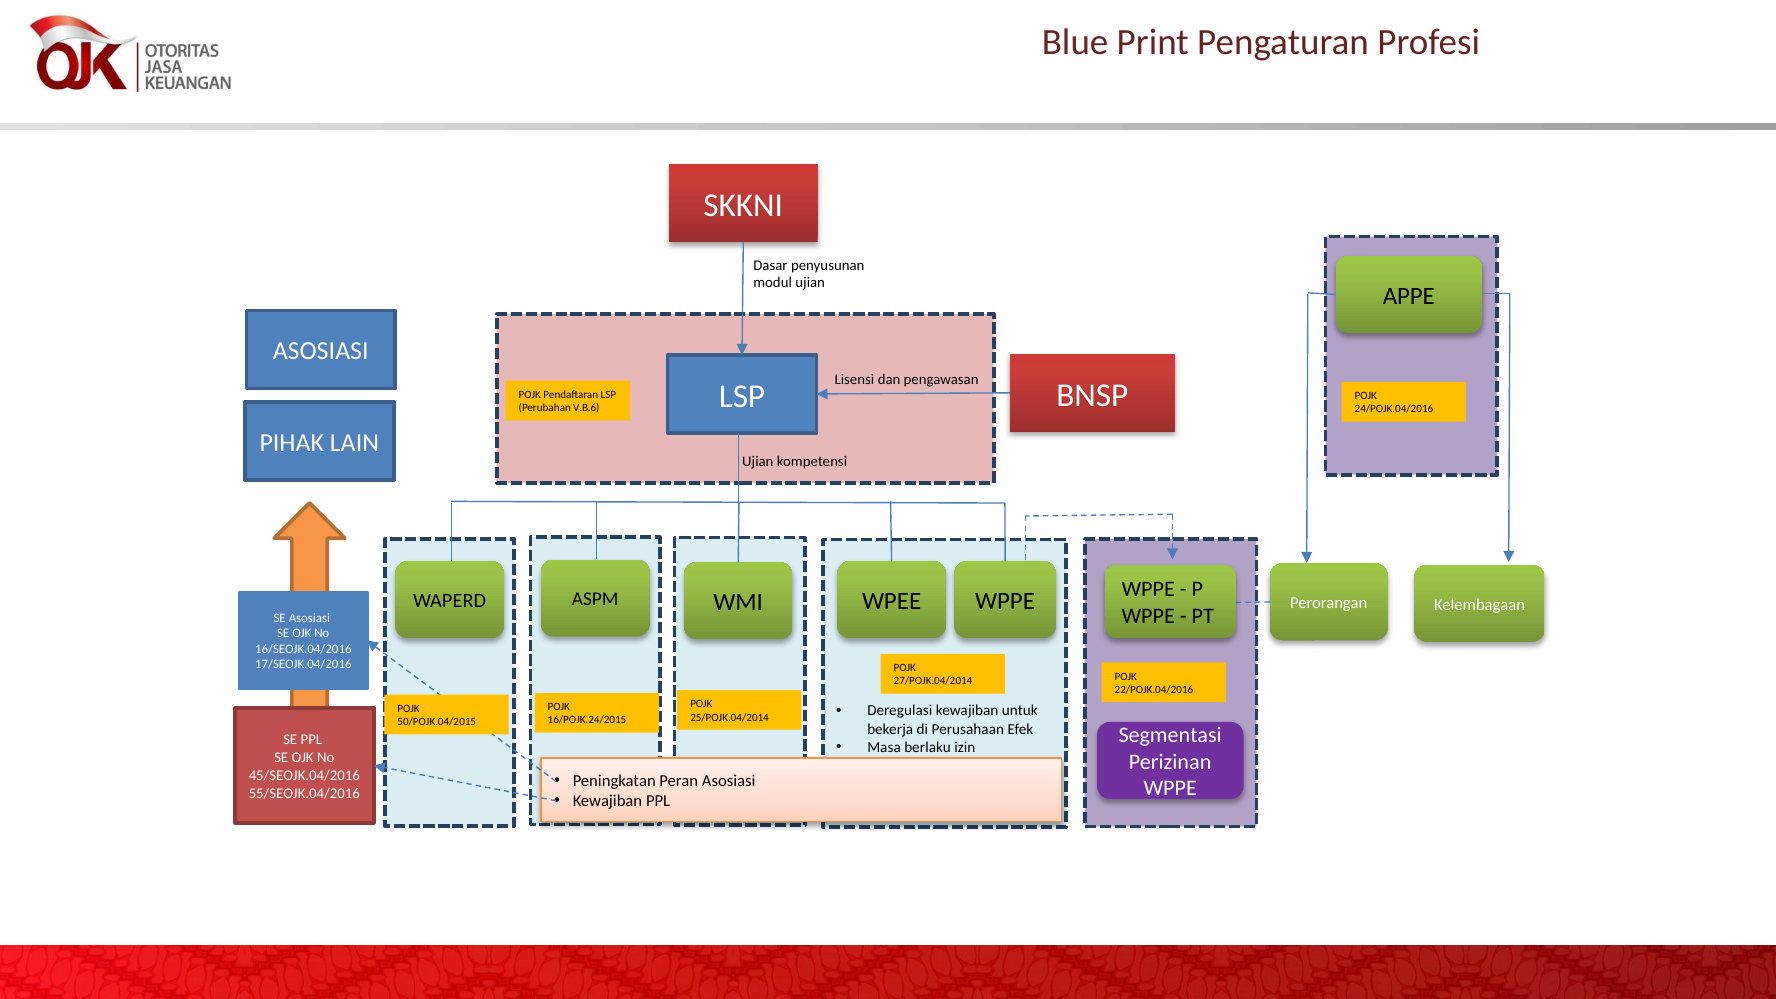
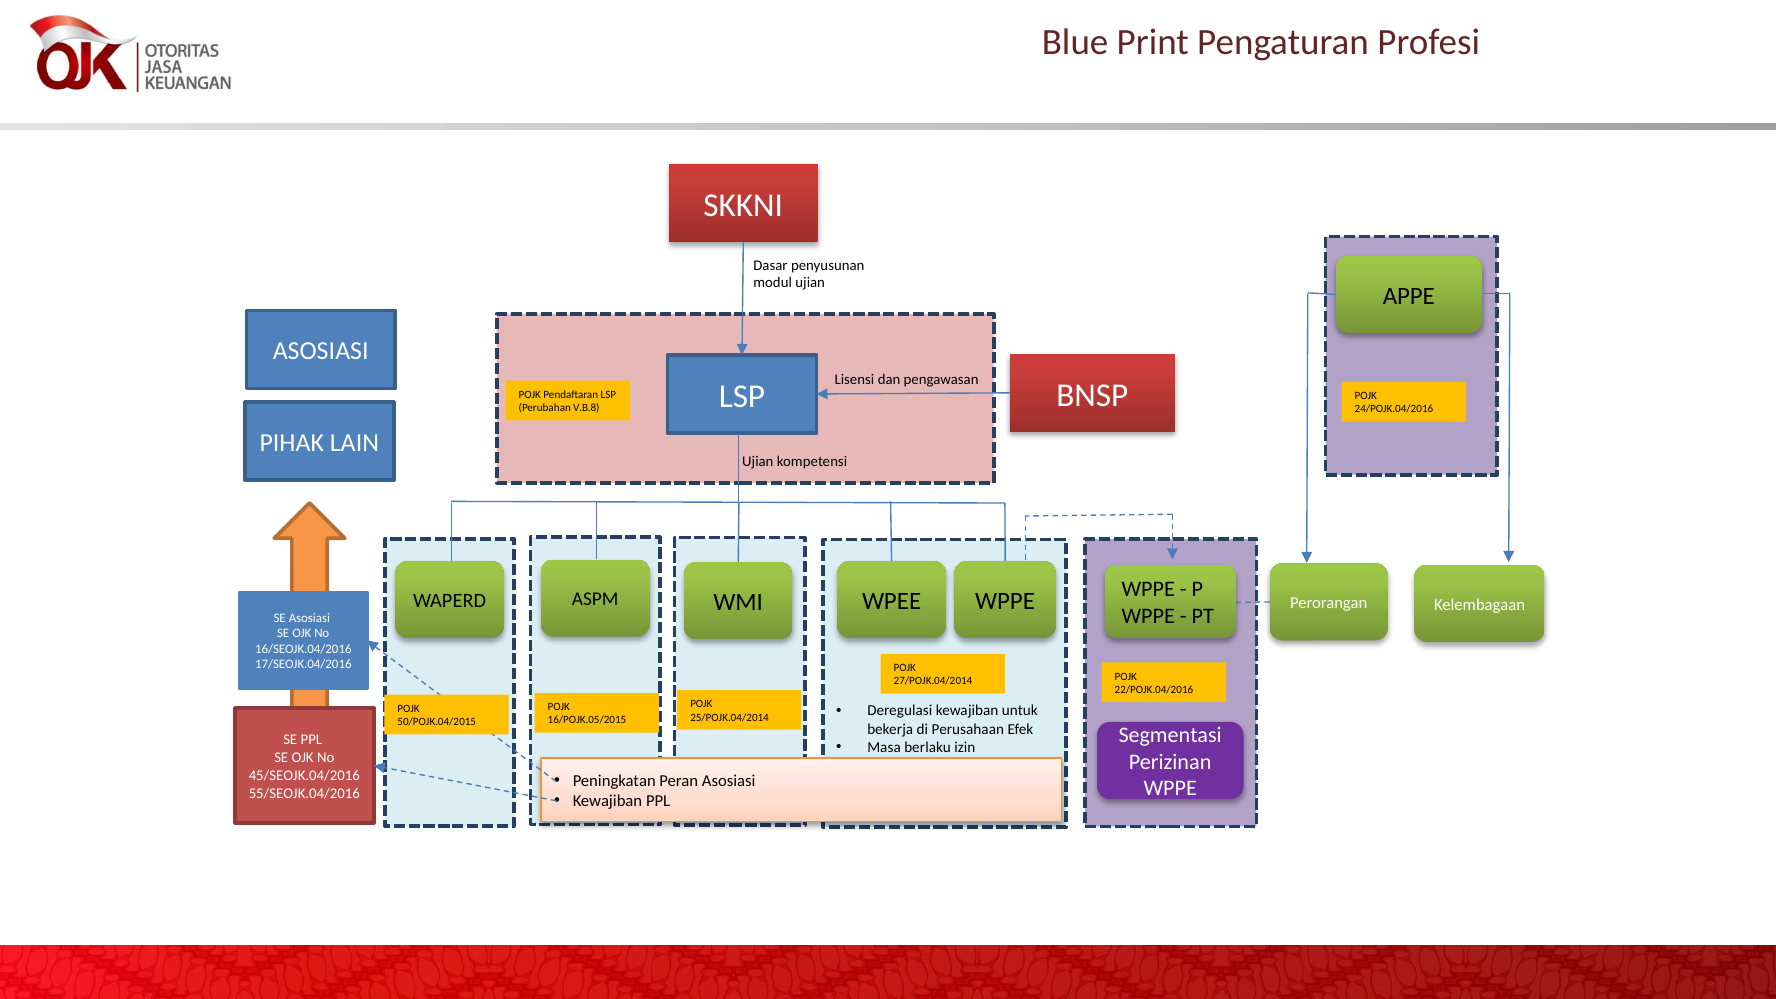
V.B.6: V.B.6 -> V.B.8 (586, 408)
16/POJK.24/2015: 16/POJK.24/2015 -> 16/POJK.05/2015 (587, 720)
